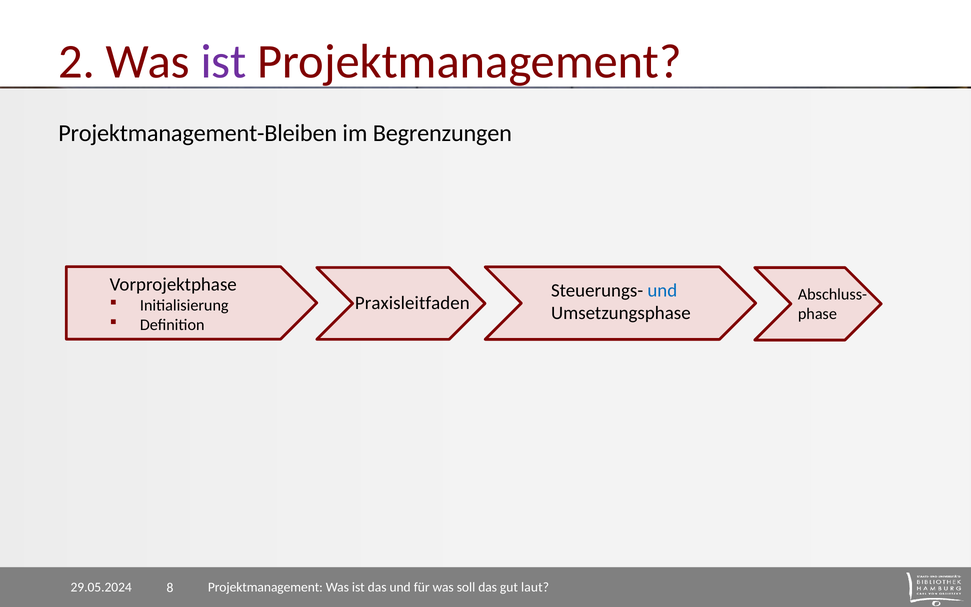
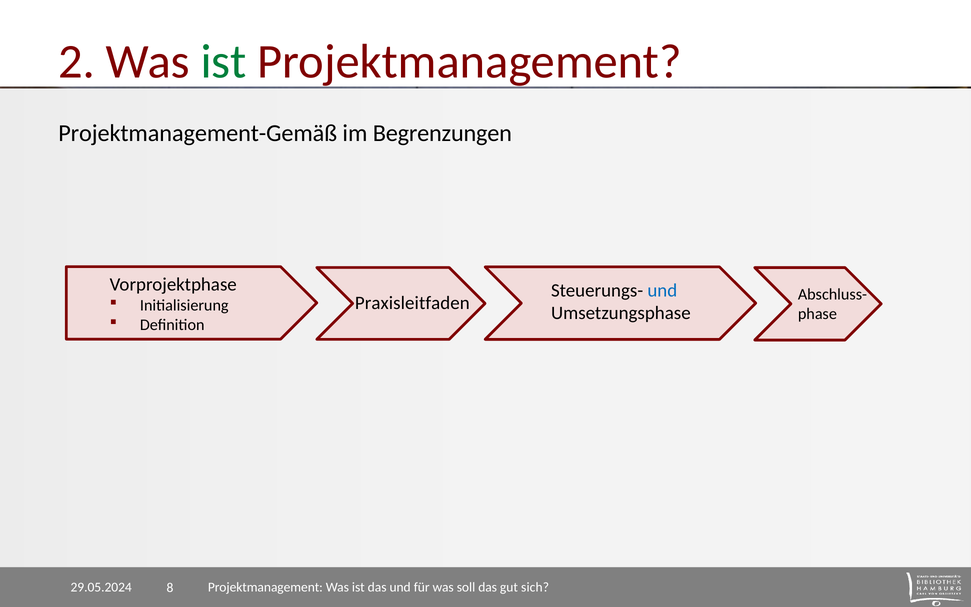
ist colour: purple -> green (224, 62)
Projektmanagement-Bleiben: Projektmanagement-Bleiben -> Projektmanagement-Gemäß (198, 133)
laut: laut -> sich (535, 587)
